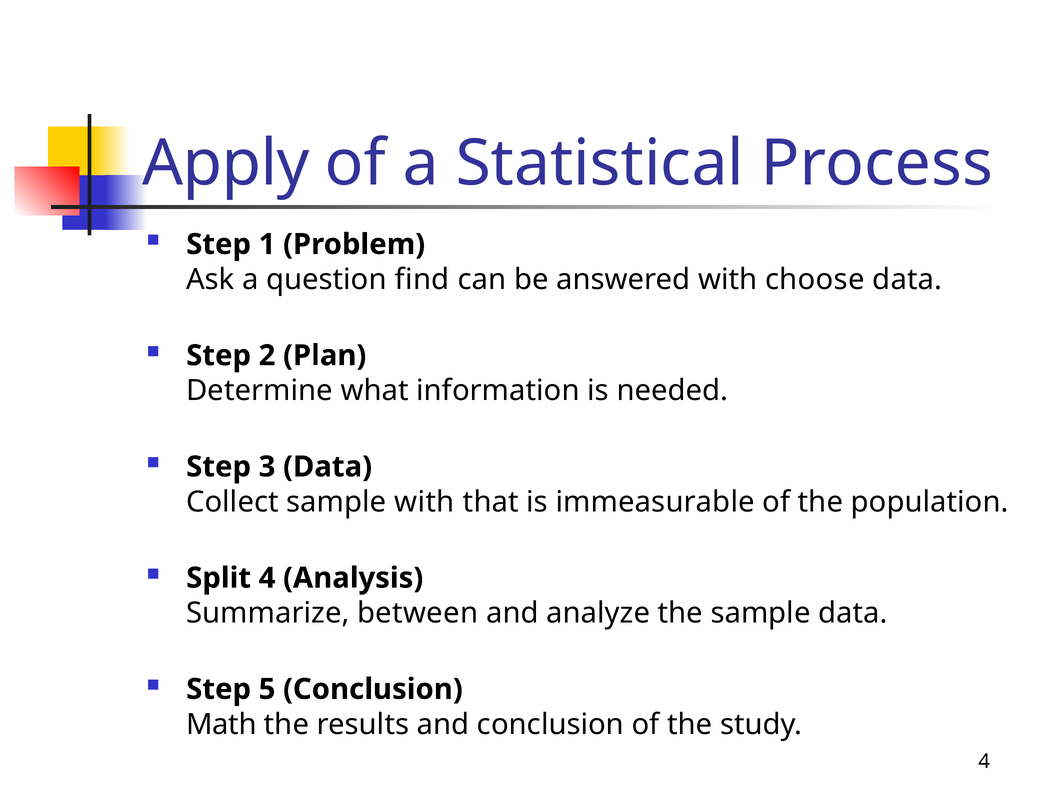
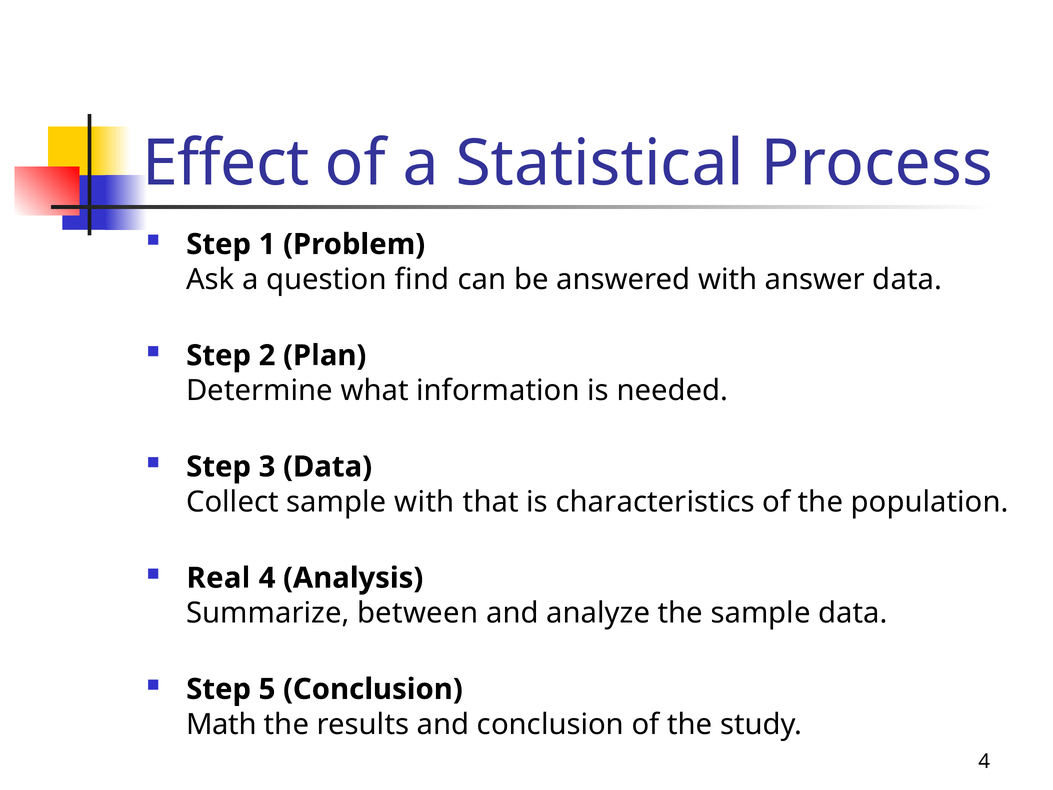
Apply: Apply -> Effect (226, 163)
choose: choose -> answer (815, 279)
immeasurable: immeasurable -> characteristics (655, 502)
Split: Split -> Real (218, 578)
